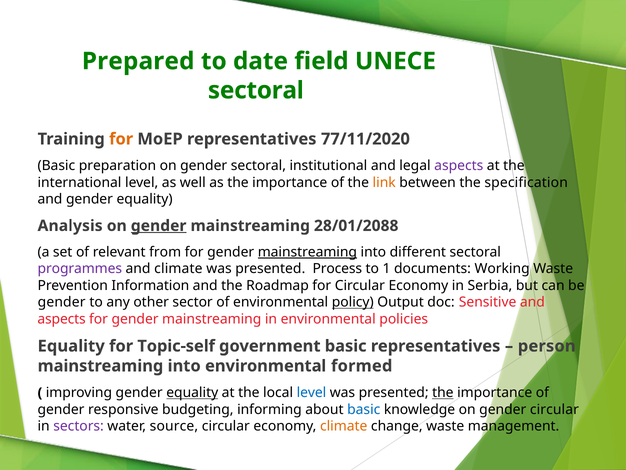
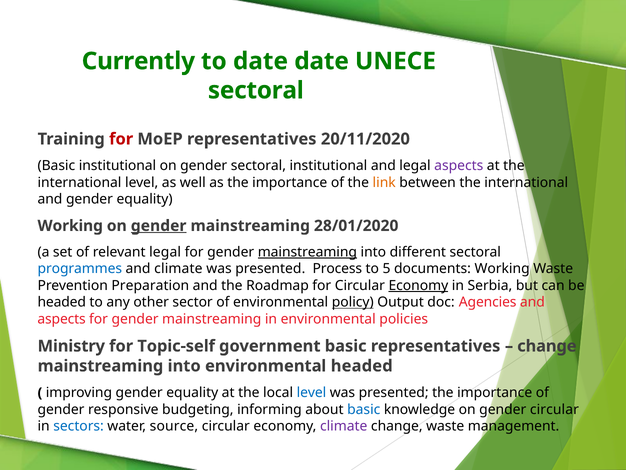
Prepared: Prepared -> Currently (138, 61)
date field: field -> date (322, 61)
for colour: orange -> red (121, 139)
77/11/2020: 77/11/2020 -> 20/11/2020 (365, 139)
Basic preparation: preparation -> institutional (117, 166)
between the specification: specification -> international (526, 182)
Analysis: Analysis -> Working (70, 226)
28/01/2088: 28/01/2088 -> 28/01/2020 (356, 226)
relevant from: from -> legal (165, 252)
programmes colour: purple -> blue (80, 269)
1: 1 -> 5 (387, 269)
Information: Information -> Preparation (150, 285)
Economy underline: none -> present (418, 285)
gender: gender -> headed (62, 302)
Sensitive: Sensitive -> Agencies (488, 302)
Equality: Equality -> Ministry (71, 346)
person: person -> change (547, 346)
environmental formed: formed -> headed (362, 366)
equality underline: present -> none (192, 392)
the underline: present -> none (443, 392)
sectors colour: purple -> blue (79, 426)
climate colour: orange -> purple (344, 426)
